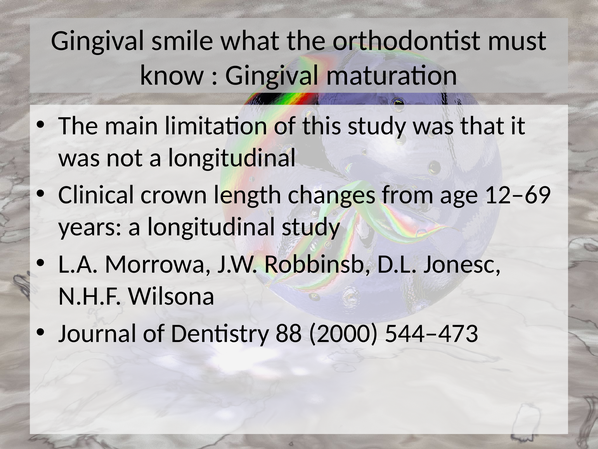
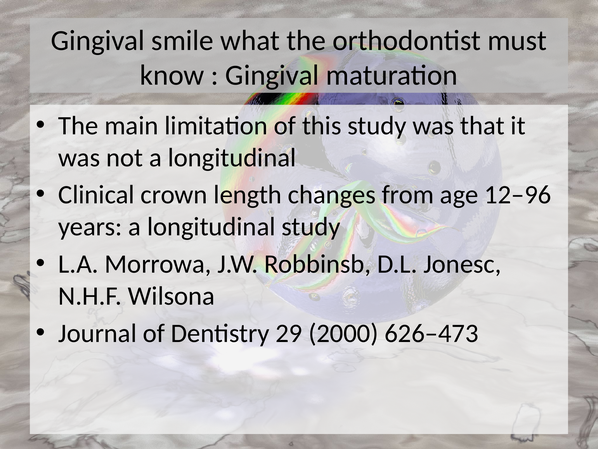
12–69: 12–69 -> 12–96 (518, 195)
88: 88 -> 29 (289, 333)
544–473: 544–473 -> 626–473 (431, 333)
